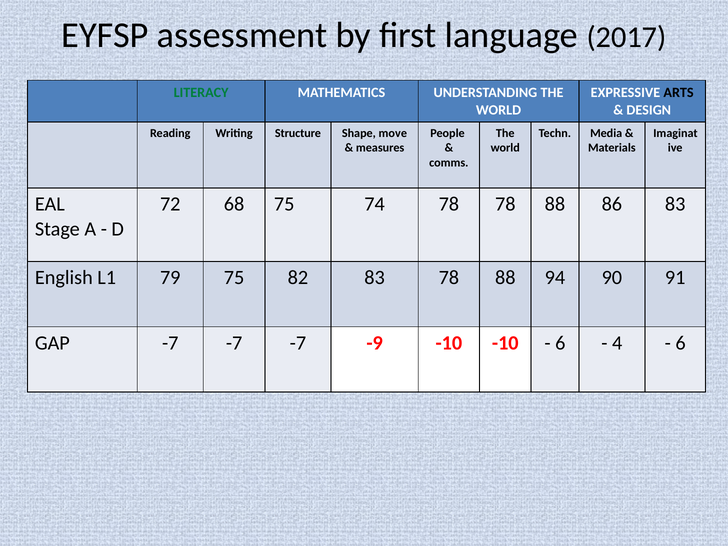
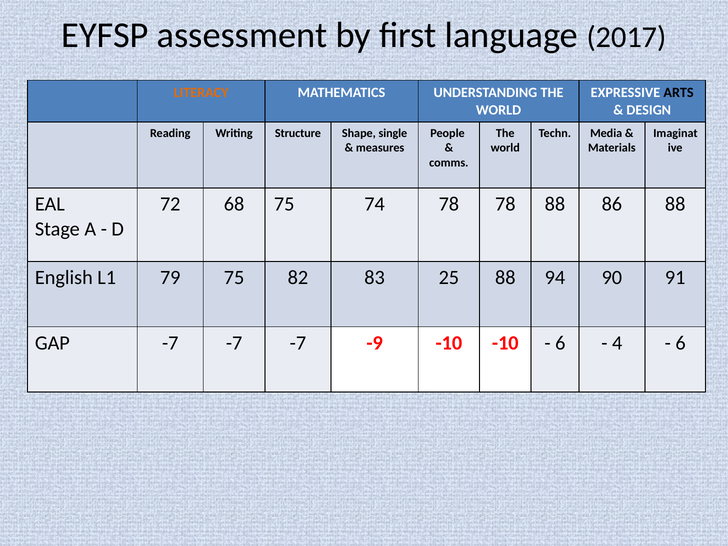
LITERACY colour: green -> orange (201, 93)
move: move -> single (393, 133)
86 83: 83 -> 88 (675, 204)
83 78: 78 -> 25 (449, 278)
